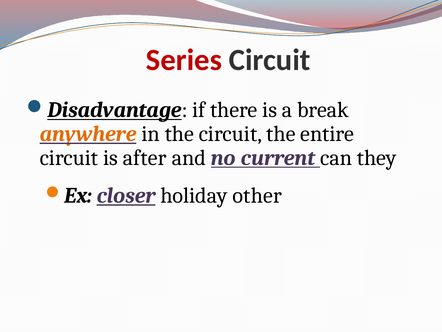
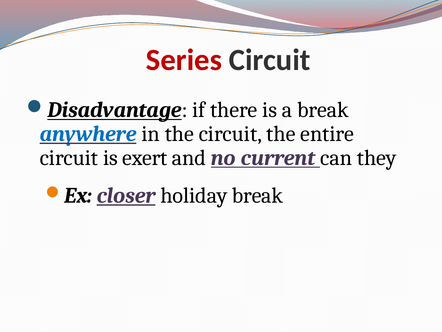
anywhere colour: orange -> blue (88, 134)
after: after -> exert (145, 157)
holiday other: other -> break (257, 195)
